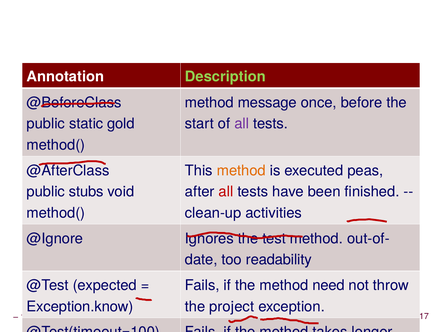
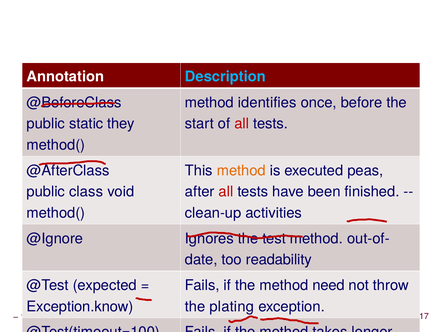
Description colour: light green -> light blue (225, 77)
message: message -> identifies (267, 102)
gold: gold -> they (121, 124)
all colour: purple -> red (242, 124)
stubs: stubs -> class (86, 191)
project: project -> plating (232, 306)
